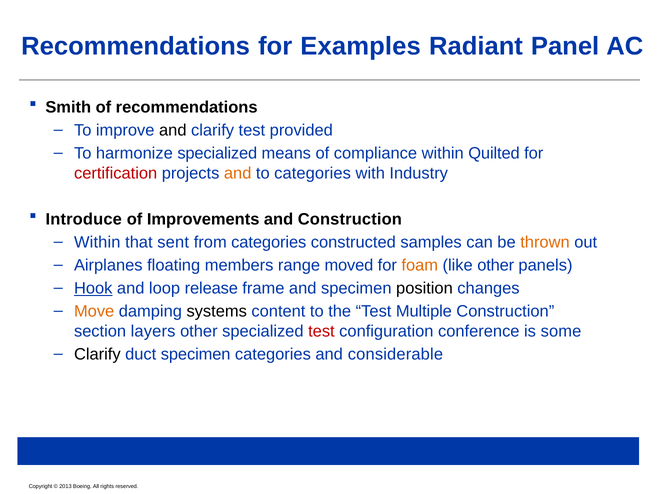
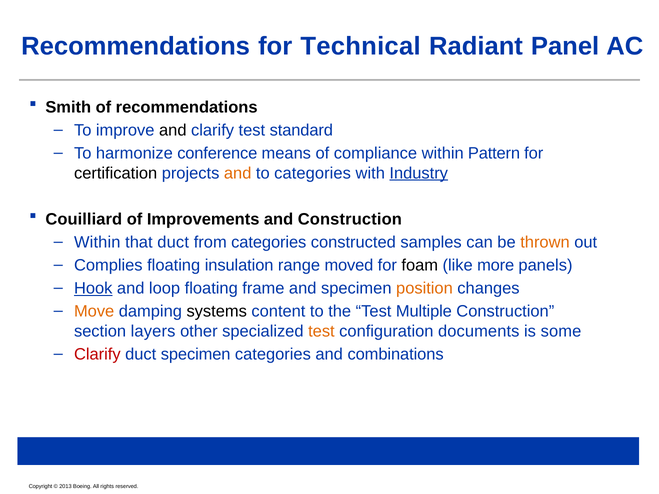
Examples: Examples -> Technical (361, 46)
provided: provided -> standard (301, 130)
harmonize specialized: specialized -> conference (217, 153)
Quilted: Quilted -> Pattern (494, 153)
certification colour: red -> black (116, 173)
Industry underline: none -> present (419, 173)
Introduce: Introduce -> Couilliard (84, 219)
that sent: sent -> duct (173, 242)
Airplanes: Airplanes -> Complies (108, 265)
members: members -> insulation (239, 265)
foam colour: orange -> black (420, 265)
like other: other -> more (496, 265)
loop release: release -> floating (211, 288)
position colour: black -> orange (424, 288)
test colour: red -> orange (321, 331)
conference: conference -> documents (479, 331)
Clarify colour: black -> red (97, 354)
considerable: considerable -> combinations (396, 354)
